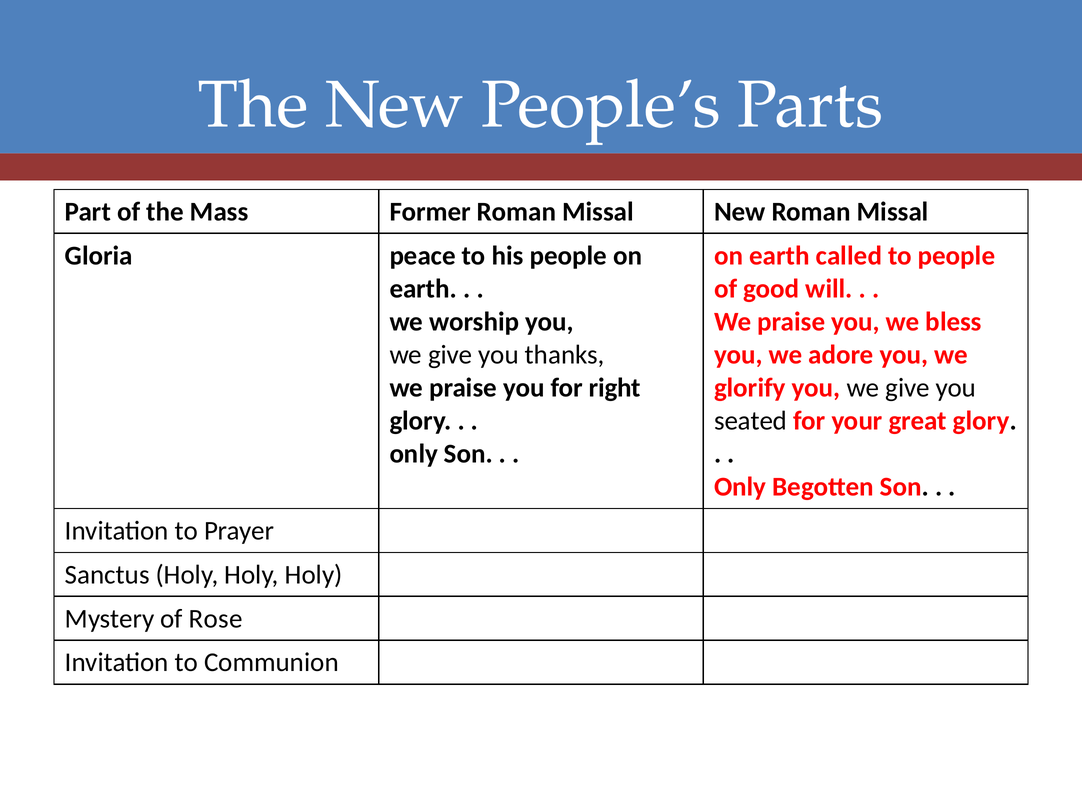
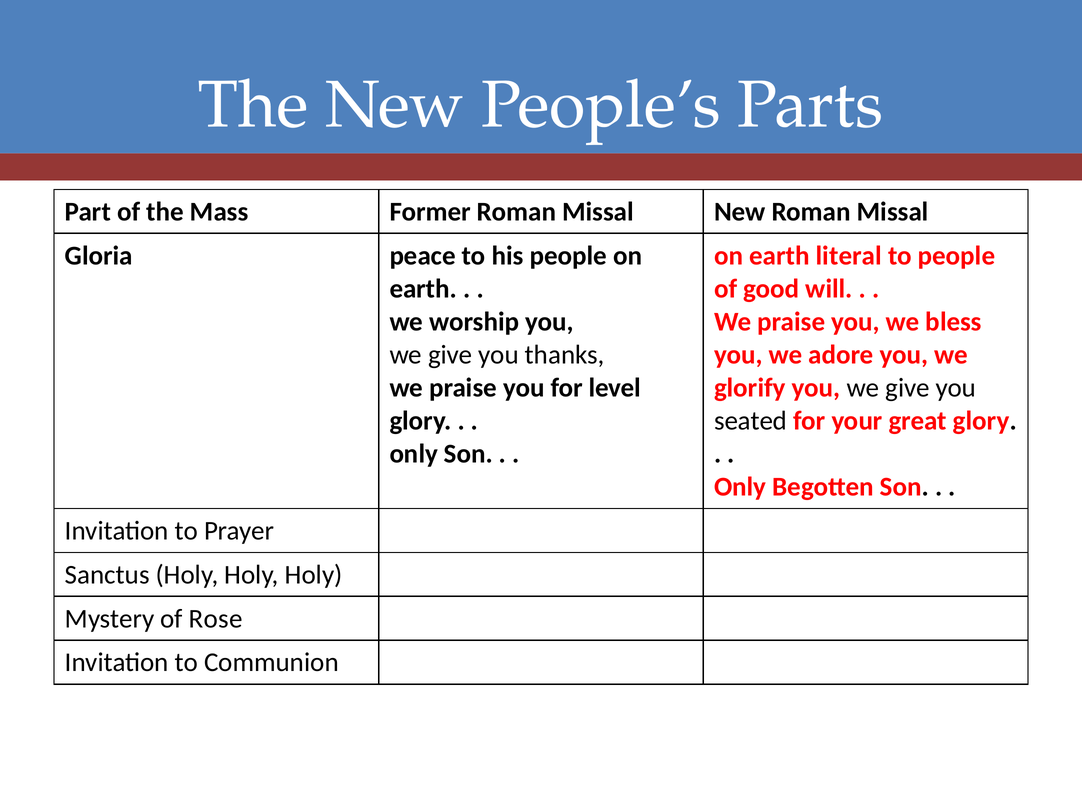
called: called -> literal (849, 255)
right: right -> level (615, 388)
